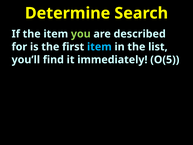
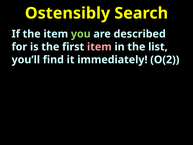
Determine: Determine -> Ostensibly (68, 13)
item colour: light blue -> pink (99, 47)
O(5: O(5 -> O(2 (165, 60)
